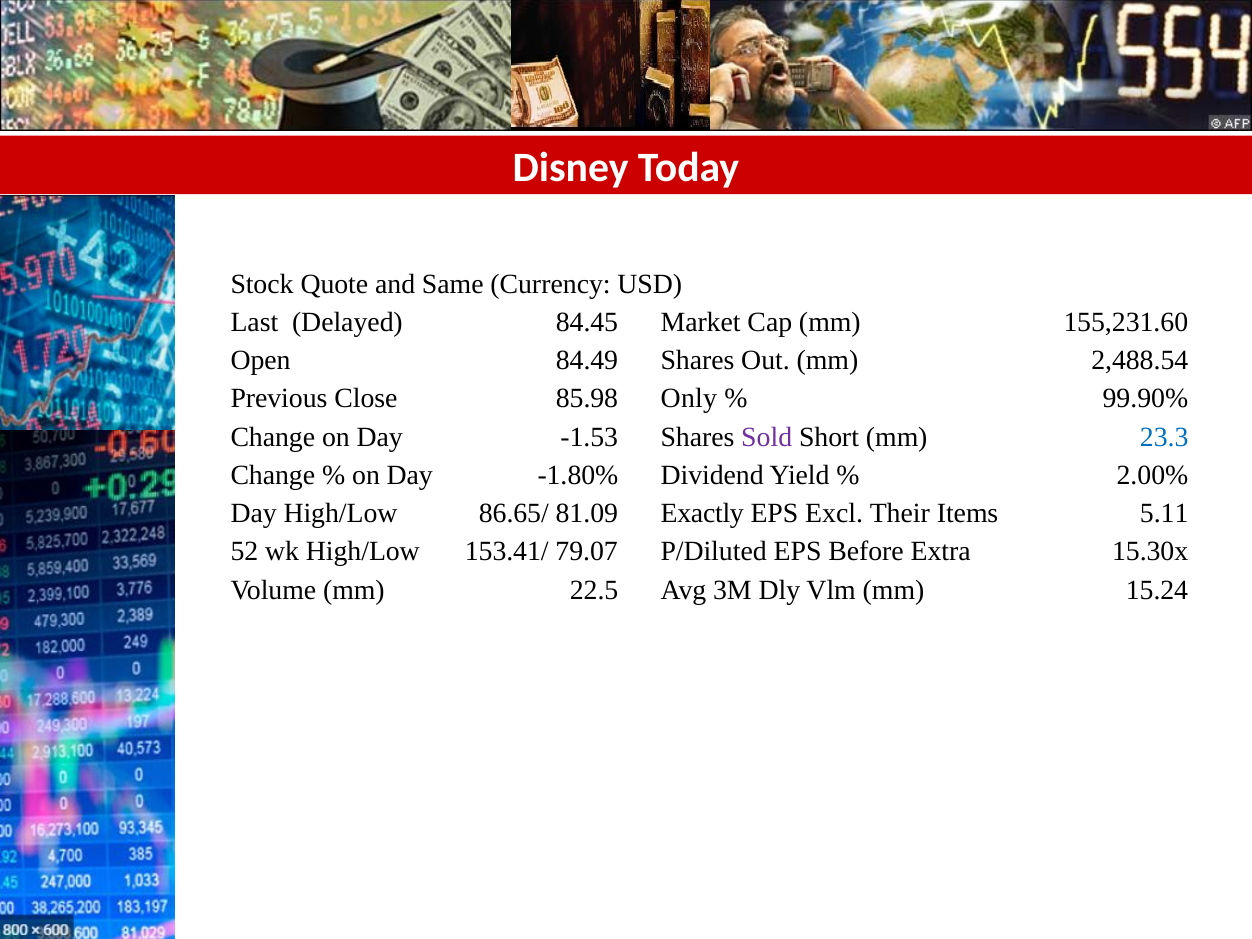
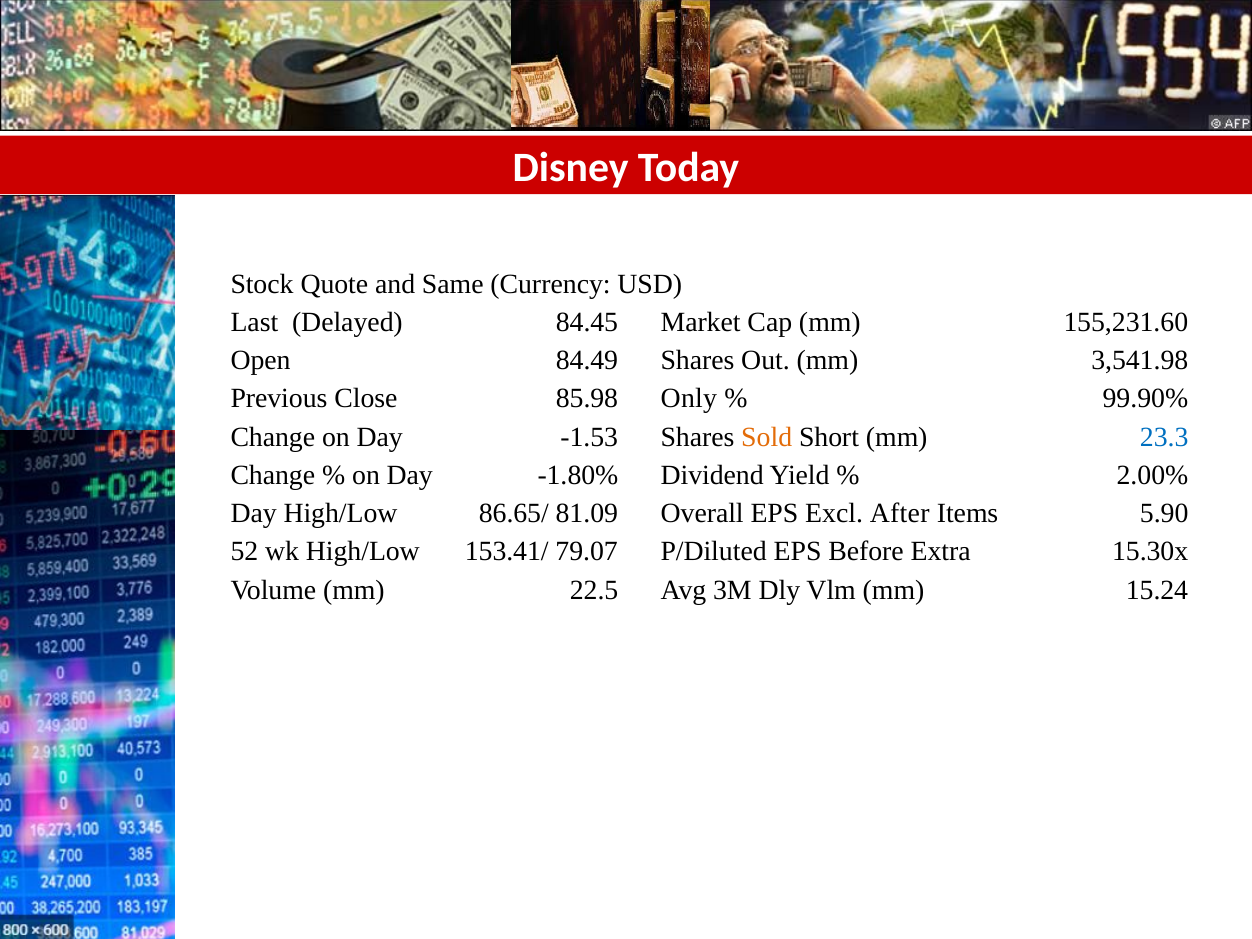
2,488.54: 2,488.54 -> 3,541.98 (1140, 360)
Sold colour: purple -> orange (767, 437)
Exactly: Exactly -> Overall (702, 513)
Their: Their -> After (900, 513)
5.11: 5.11 -> 5.90 (1164, 513)
